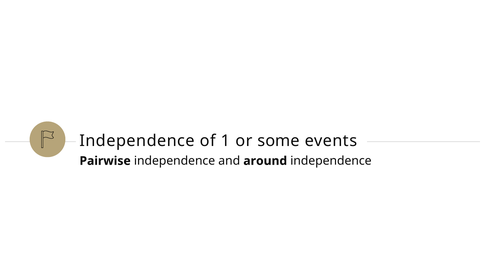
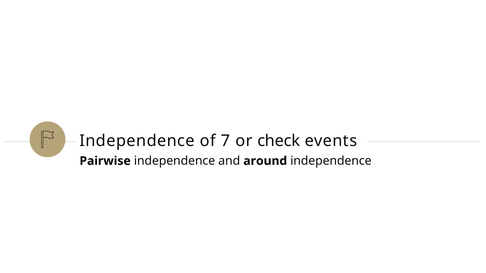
1: 1 -> 7 (226, 141)
some: some -> check (279, 141)
